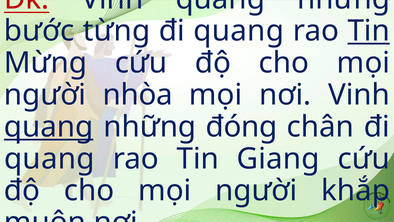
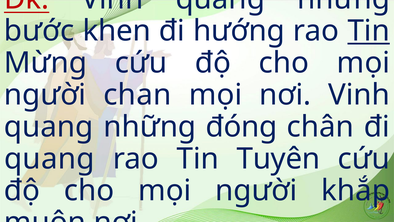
từng: từng -> khen (117, 31)
quang: quang -> hướng (239, 31)
nhòa: nhòa -> chan (137, 95)
quang underline: present -> none (49, 127)
Giang: Giang -> Tuyên (278, 158)
